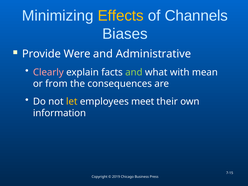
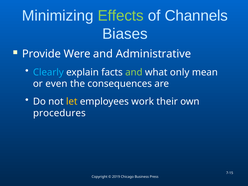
Effects colour: yellow -> light green (121, 16)
Clearly colour: pink -> light blue (48, 72)
with: with -> only (180, 72)
from: from -> even (56, 84)
meet: meet -> work (143, 101)
information: information -> procedures (59, 113)
